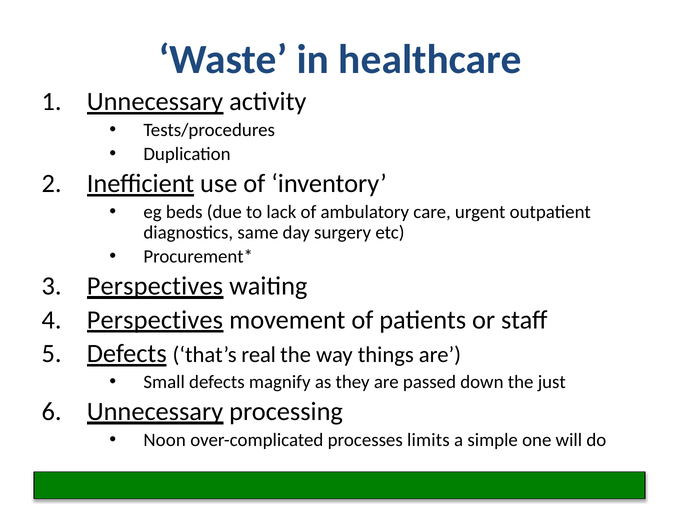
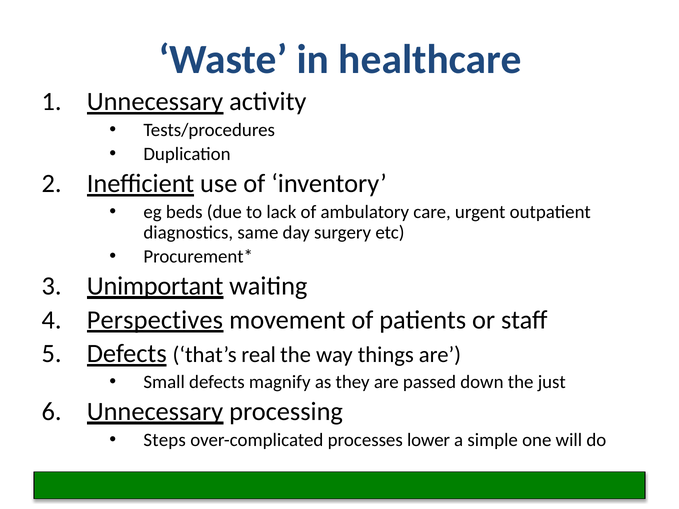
Perspectives: Perspectives -> Unimportant (155, 286)
Noon: Noon -> Steps (165, 440)
limits: limits -> lower (429, 440)
